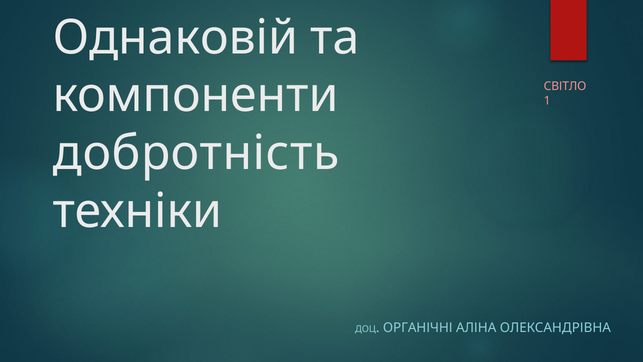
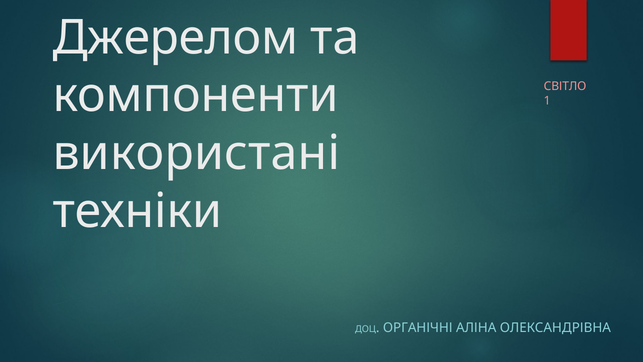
Однаковій: Однаковій -> Джерелом (175, 38)
добротність: добротність -> використані (196, 153)
